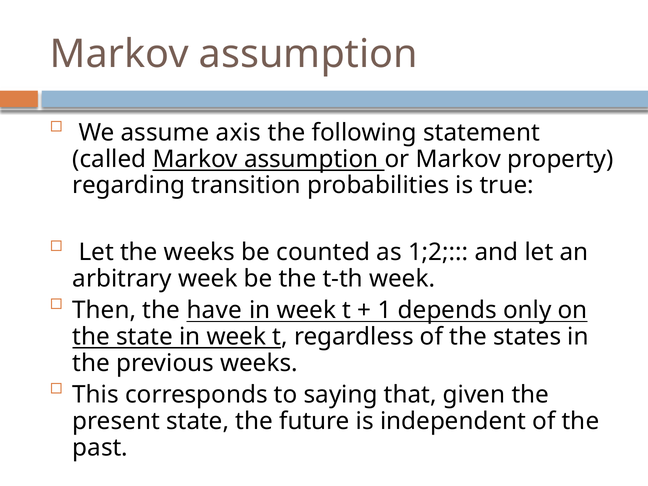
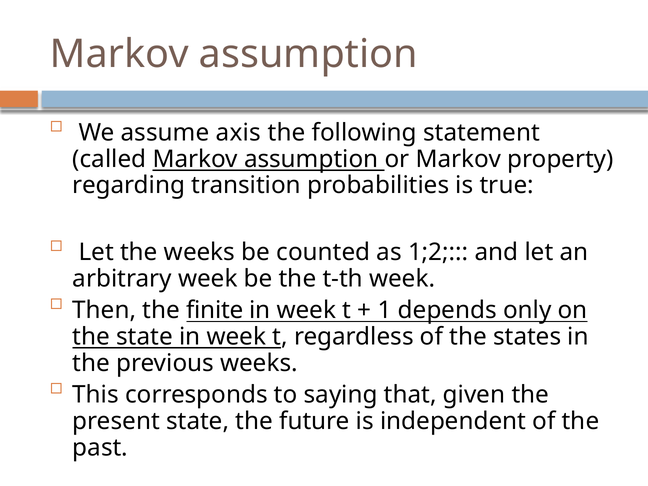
have: have -> finite (215, 310)
